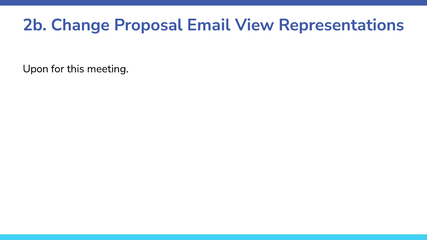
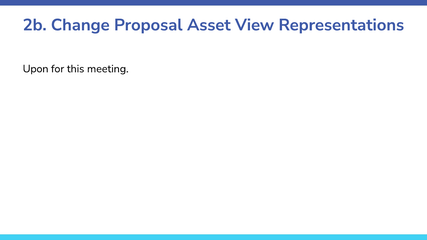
Email: Email -> Asset (209, 25)
